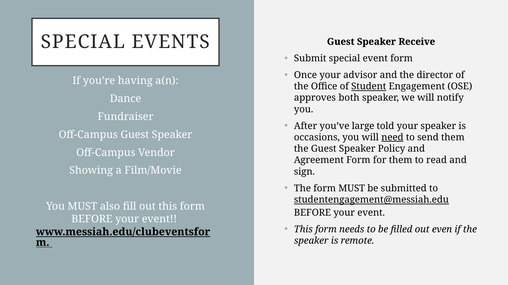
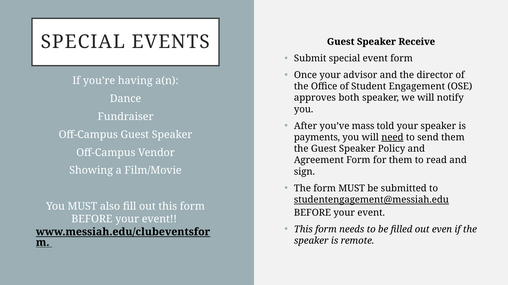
Student underline: present -> none (369, 87)
large: large -> mass (363, 126)
occasions: occasions -> payments (317, 138)
